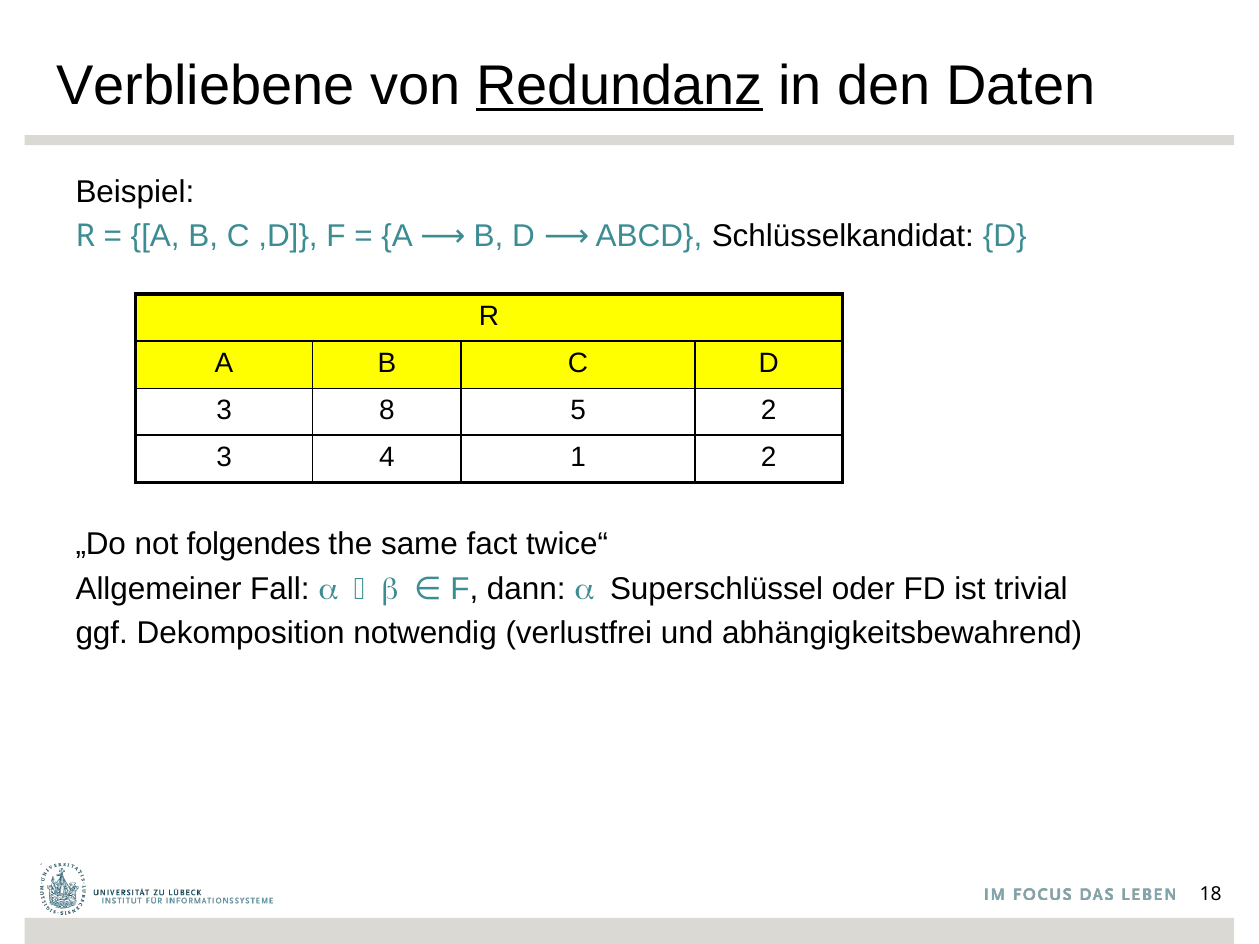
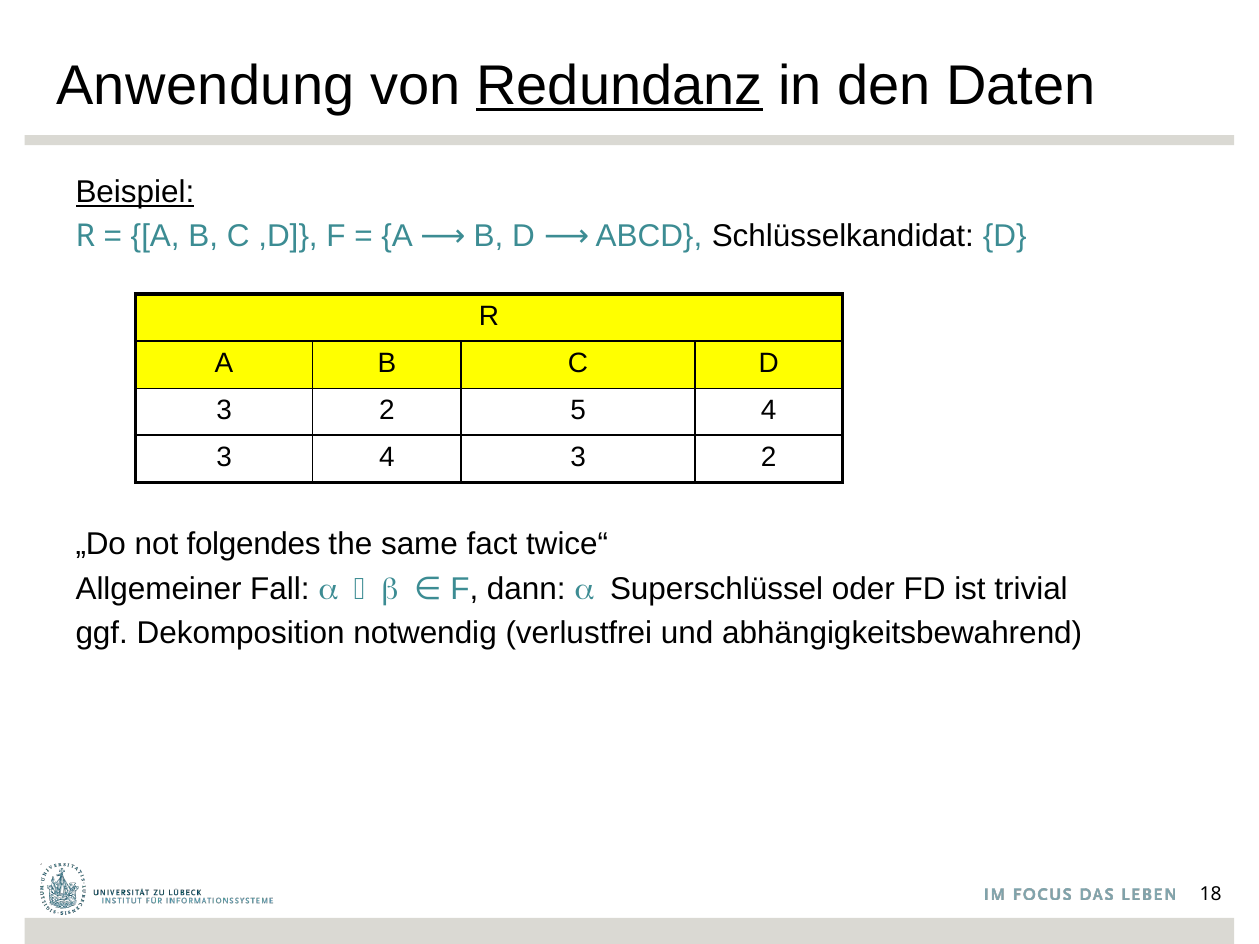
Verbliebene: Verbliebene -> Anwendung (205, 86)
Beispiel underline: none -> present (135, 192)
8: 8 -> 2 (387, 411)
5 2: 2 -> 4 (769, 411)
3 4 1: 1 -> 3 (578, 458)
